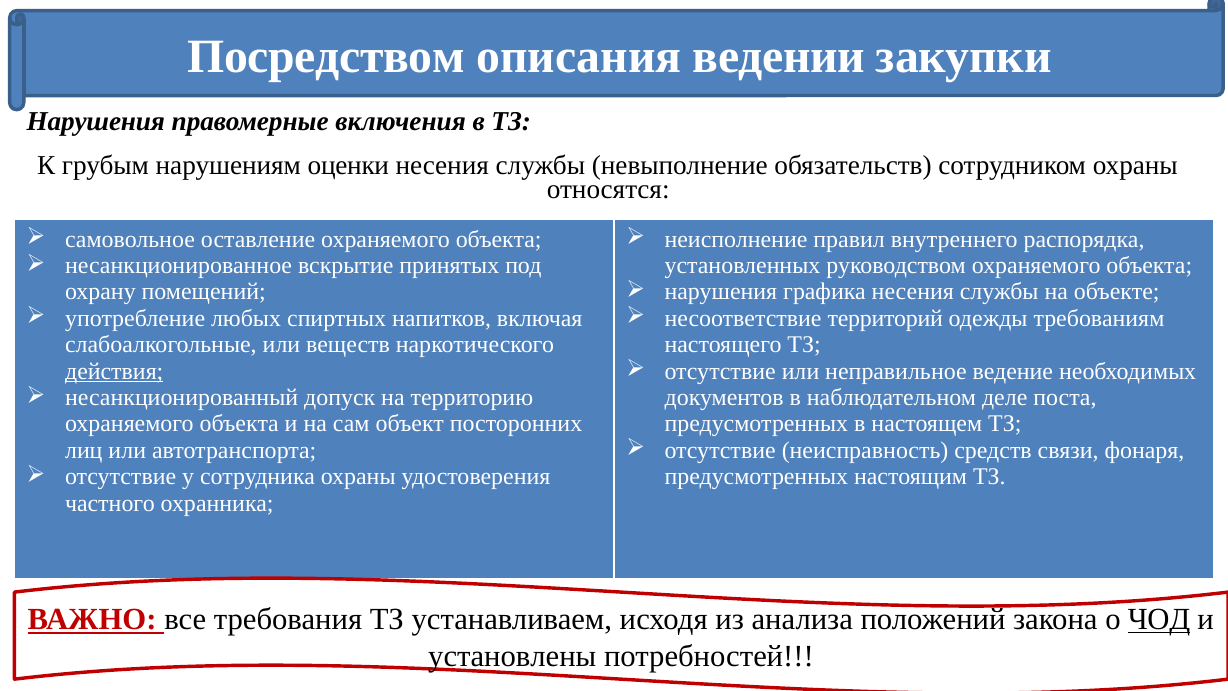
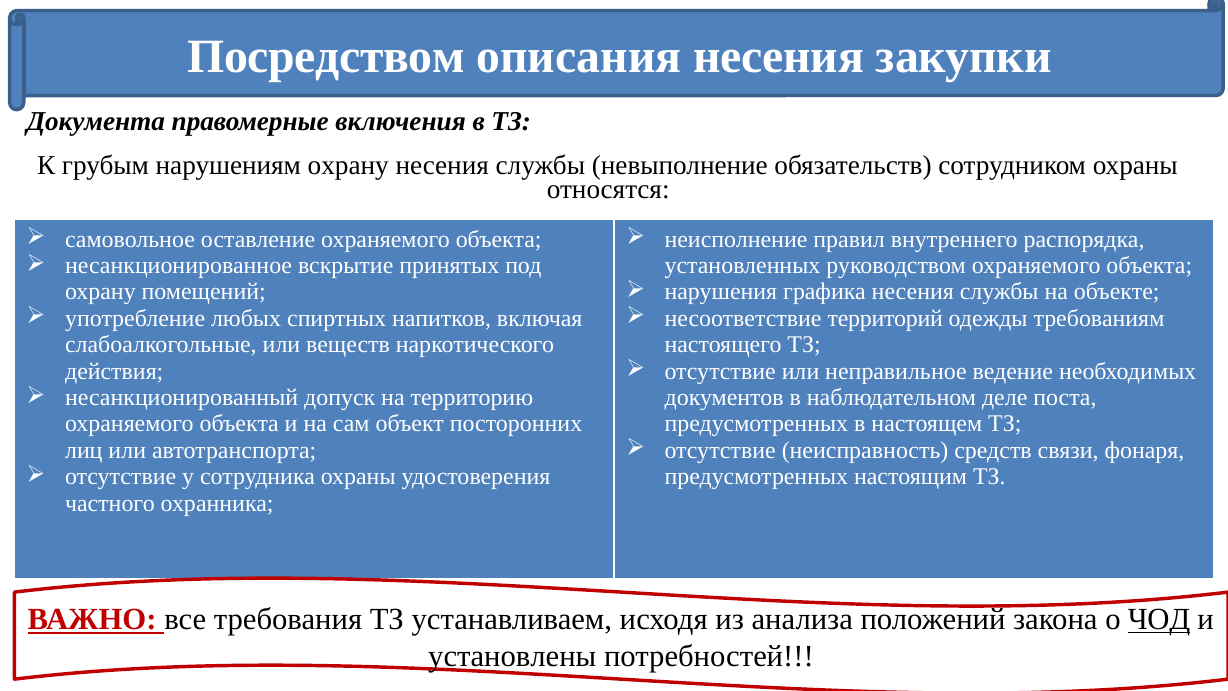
описания ведении: ведении -> несения (779, 56)
Нарушения: Нарушения -> Документа (96, 122)
нарушениям оценки: оценки -> охрану (348, 166)
действия underline: present -> none (114, 371)
